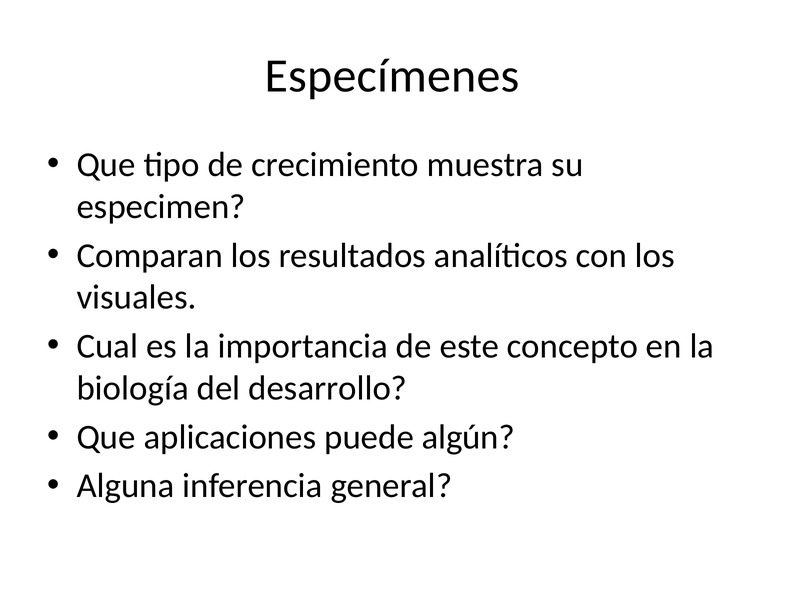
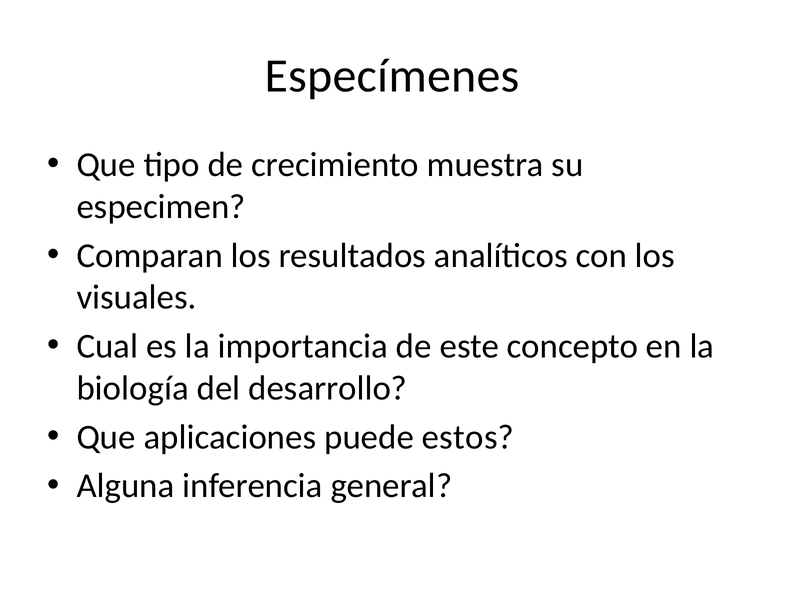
algún: algún -> estos (468, 437)
